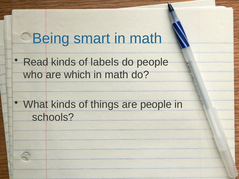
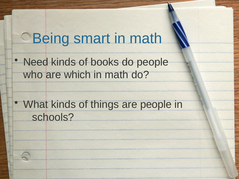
Read: Read -> Need (36, 62)
labels: labels -> books (105, 62)
